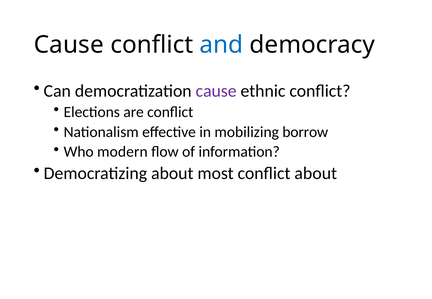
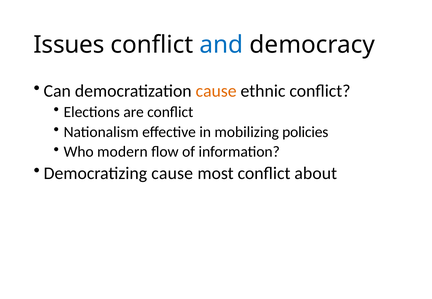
Cause: Cause -> Issues (69, 45)
cause colour: purple -> orange (216, 91)
borrow: borrow -> policies (305, 132)
Democratizing about: about -> cause (172, 173)
